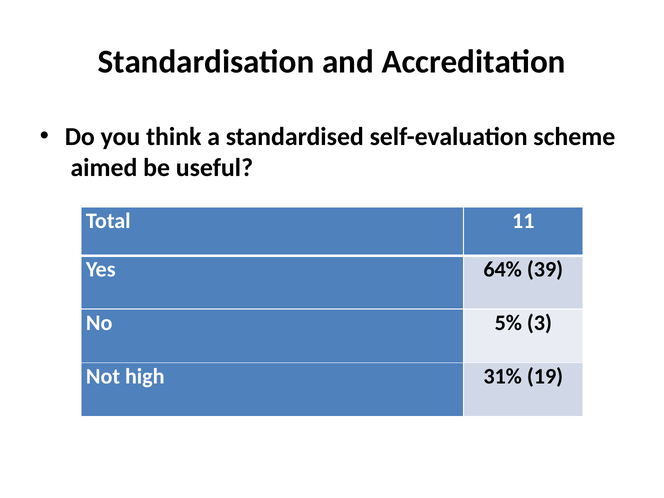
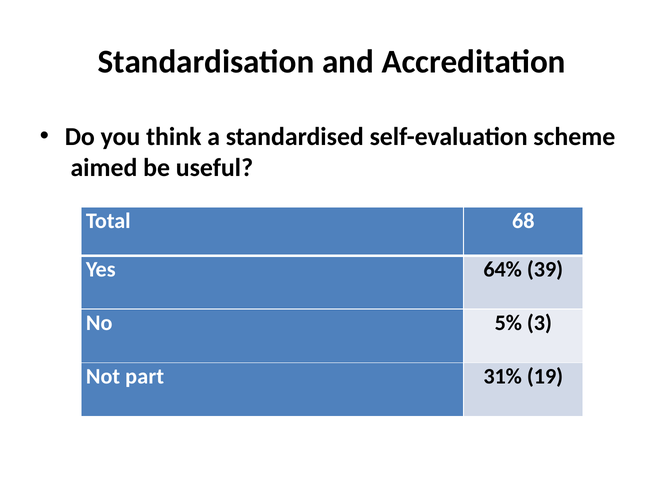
11: 11 -> 68 (523, 221)
high: high -> part (145, 376)
